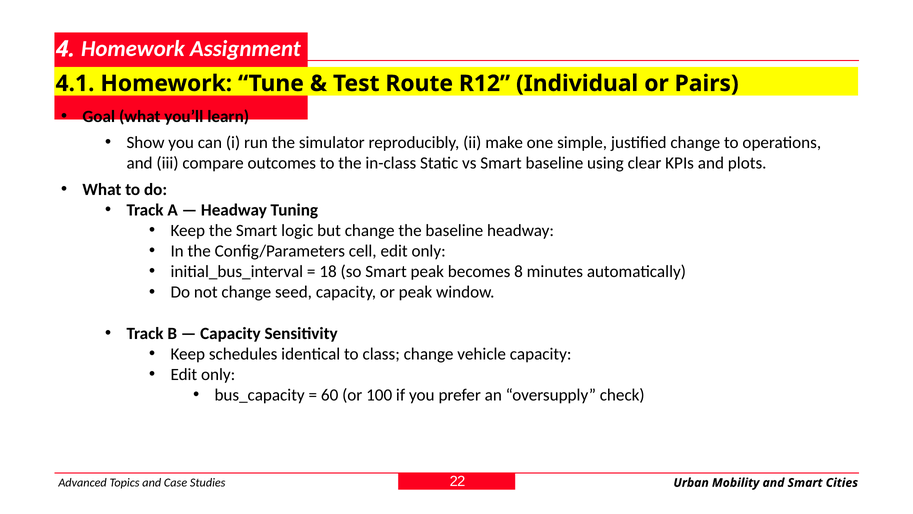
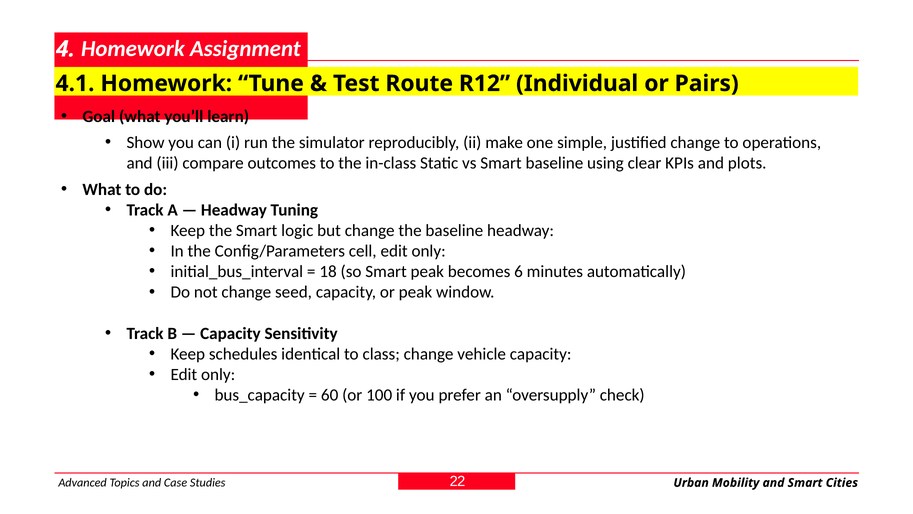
8: 8 -> 6 (519, 272)
